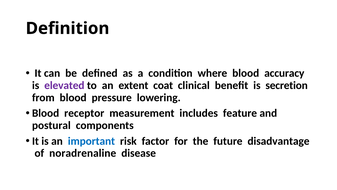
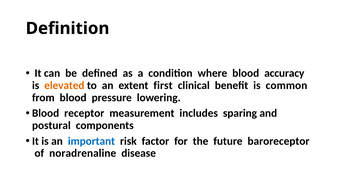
elevated colour: purple -> orange (64, 85)
coat: coat -> first (163, 85)
secretion: secretion -> common (286, 85)
feature: feature -> sparing (240, 113)
disadvantage: disadvantage -> baroreceptor (278, 141)
